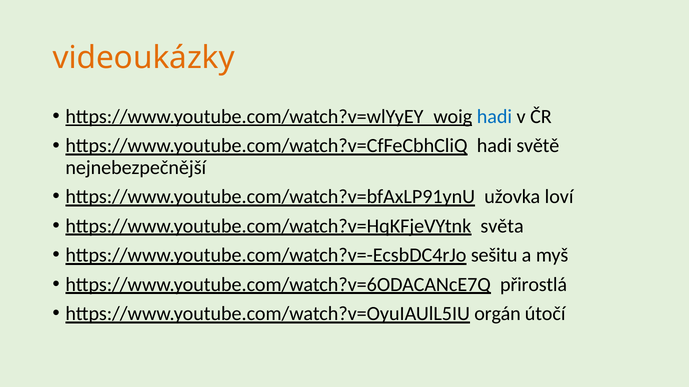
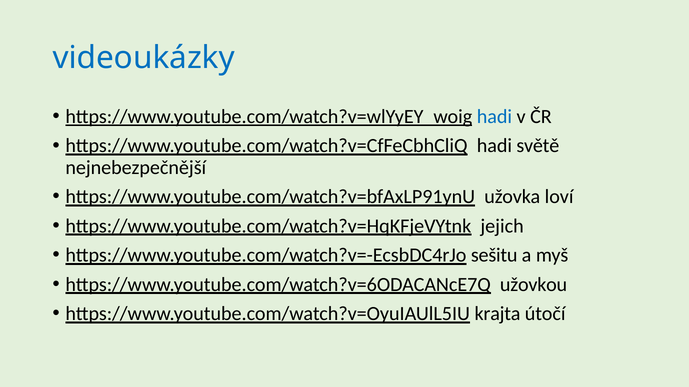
videoukázky colour: orange -> blue (144, 58)
světa: světa -> jejich (502, 226)
přirostlá: přirostlá -> užovkou (534, 285)
orgán: orgán -> krajta (498, 314)
